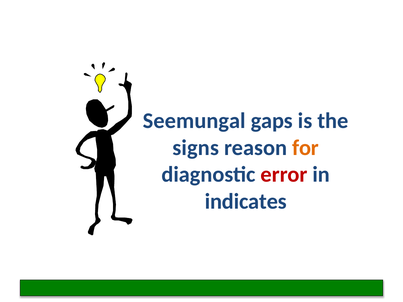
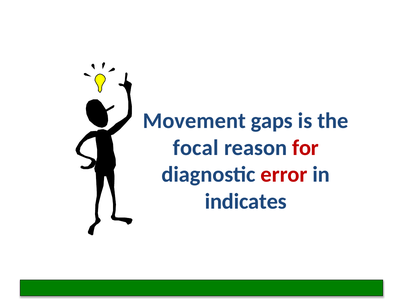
Seemungal: Seemungal -> Movement (194, 121)
signs: signs -> focal (196, 148)
for colour: orange -> red (306, 148)
